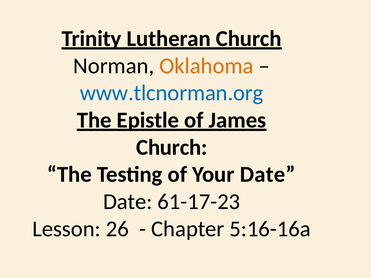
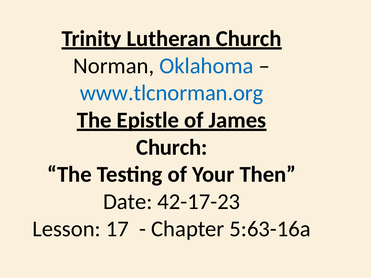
Oklahoma colour: orange -> blue (206, 66)
Your Date: Date -> Then (268, 175)
61-17-23: 61-17-23 -> 42-17-23 (199, 202)
26: 26 -> 17 (117, 229)
5:16-16a: 5:16-16a -> 5:63-16a (270, 229)
